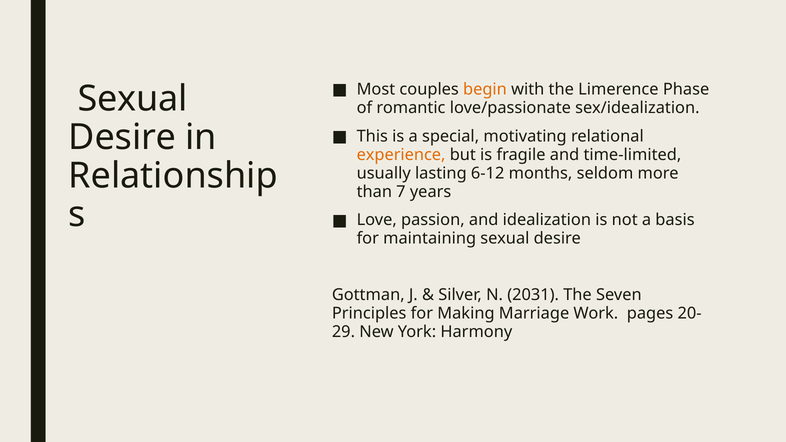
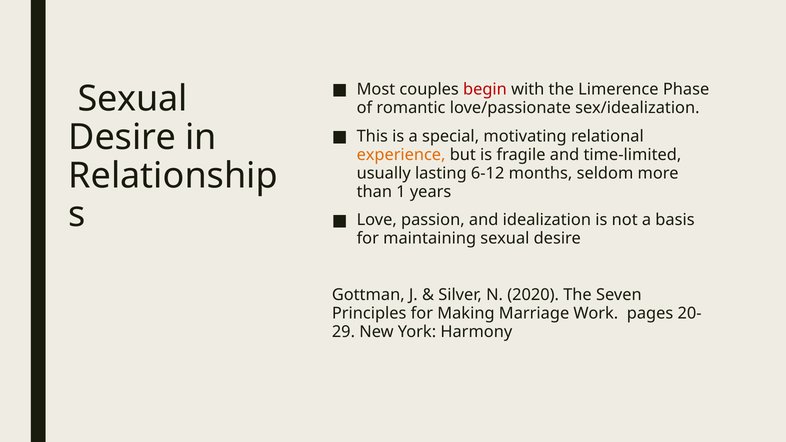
begin colour: orange -> red (485, 89)
7: 7 -> 1 (401, 192)
2031: 2031 -> 2020 (533, 295)
